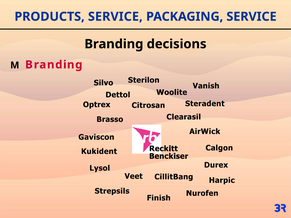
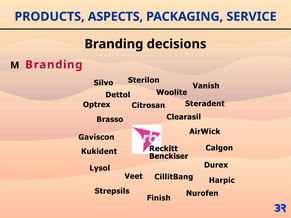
PRODUCTS SERVICE: SERVICE -> ASPECTS (115, 17)
